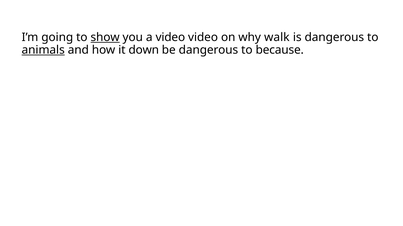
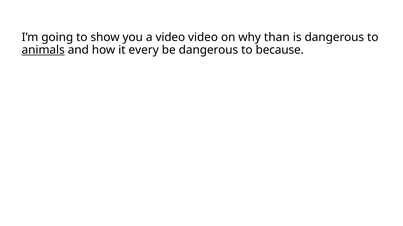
show underline: present -> none (105, 37)
walk: walk -> than (277, 37)
down: down -> every (144, 50)
